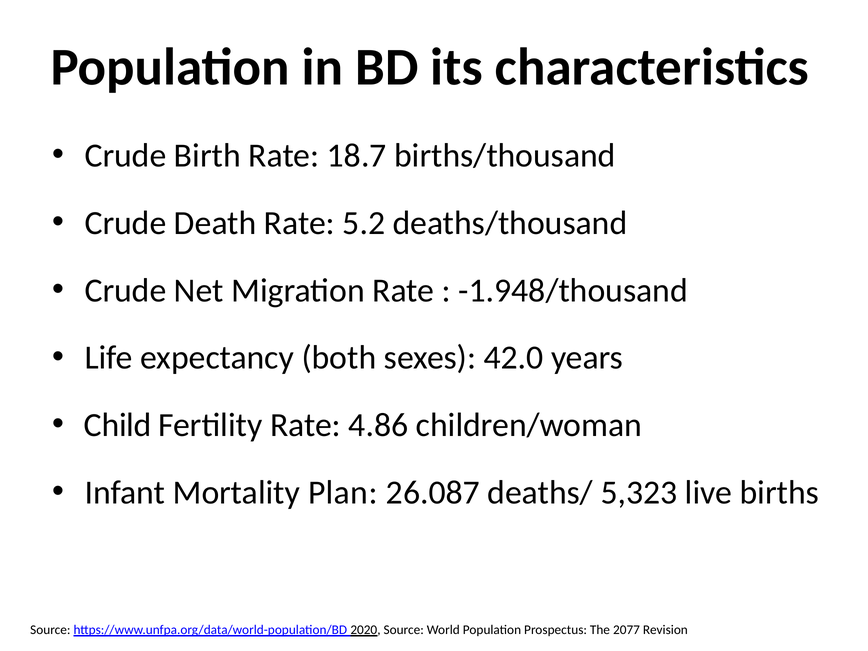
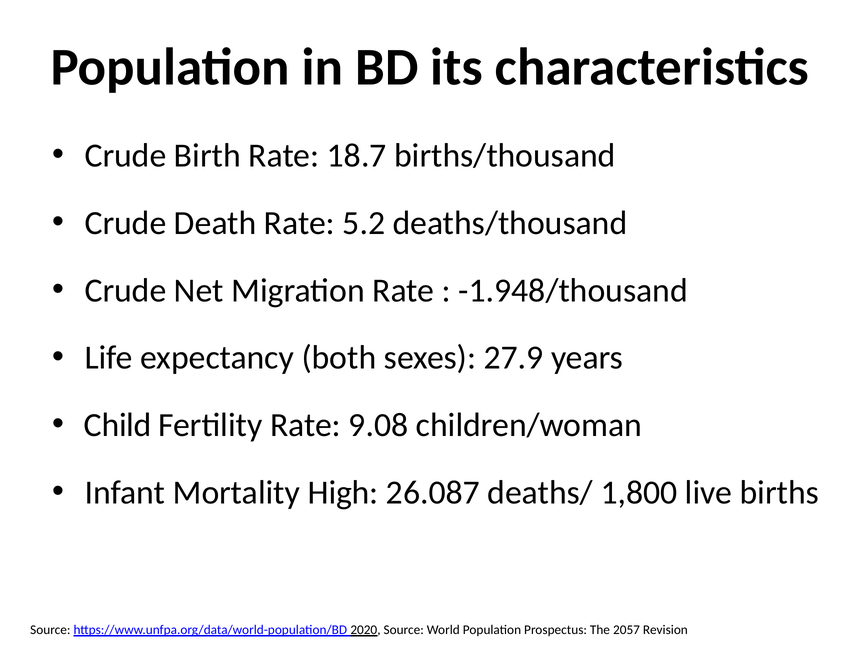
42.0: 42.0 -> 27.9 (514, 358)
4.86: 4.86 -> 9.08 (378, 425)
Plan: Plan -> High (343, 493)
5,323: 5,323 -> 1,800 (639, 493)
2077: 2077 -> 2057 (626, 630)
